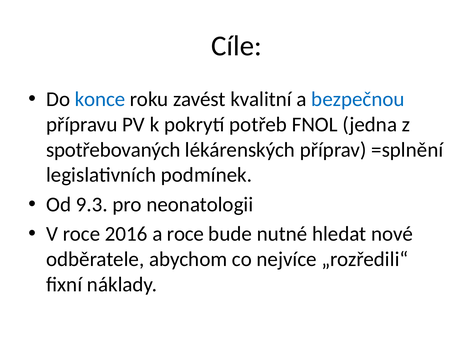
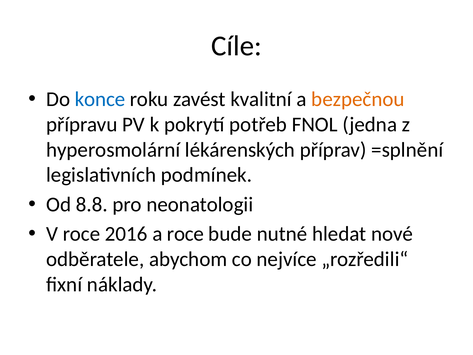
bezpečnou colour: blue -> orange (358, 99)
spotřebovaných: spotřebovaných -> hyperosmolární (113, 150)
9.3: 9.3 -> 8.8 (92, 204)
